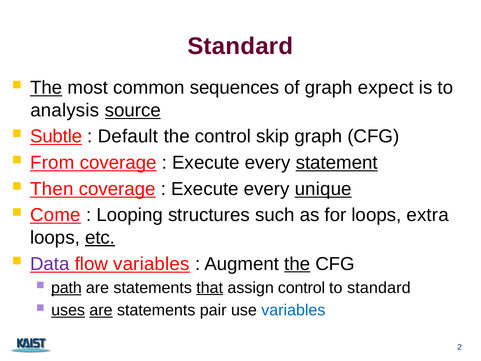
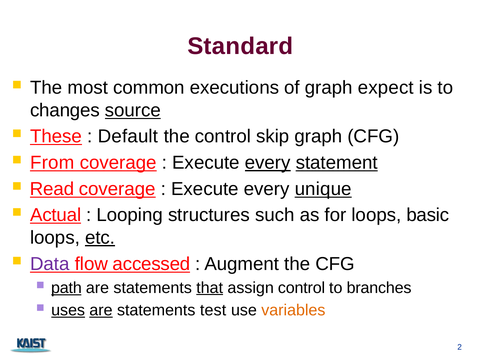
The underline: present -> none (46, 88)
sequences: sequences -> executions (234, 88)
analysis: analysis -> changes (65, 110)
Subtle: Subtle -> These (56, 136)
every underline: none -> present (268, 163)
Then: Then -> Read (52, 189)
Come: Come -> Actual (56, 215)
extra: extra -> basic (428, 215)
flow variables: variables -> accessed (152, 264)
the underline: present -> none (297, 264)
to standard: standard -> branches (379, 288)
pair: pair -> test (213, 310)
variables colour: blue -> orange (293, 310)
